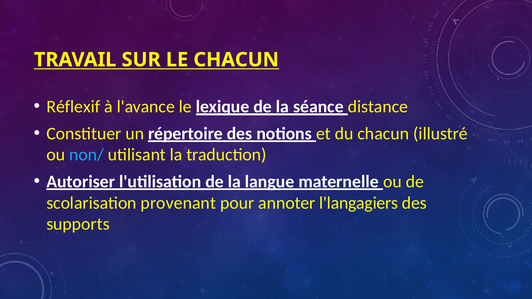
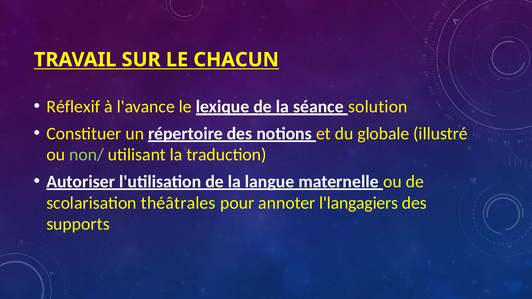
distance: distance -> solution (378, 107)
du chacun: chacun -> globale (383, 134)
non/ colour: light blue -> light green (86, 155)
provenant: provenant -> théâtrales (178, 203)
